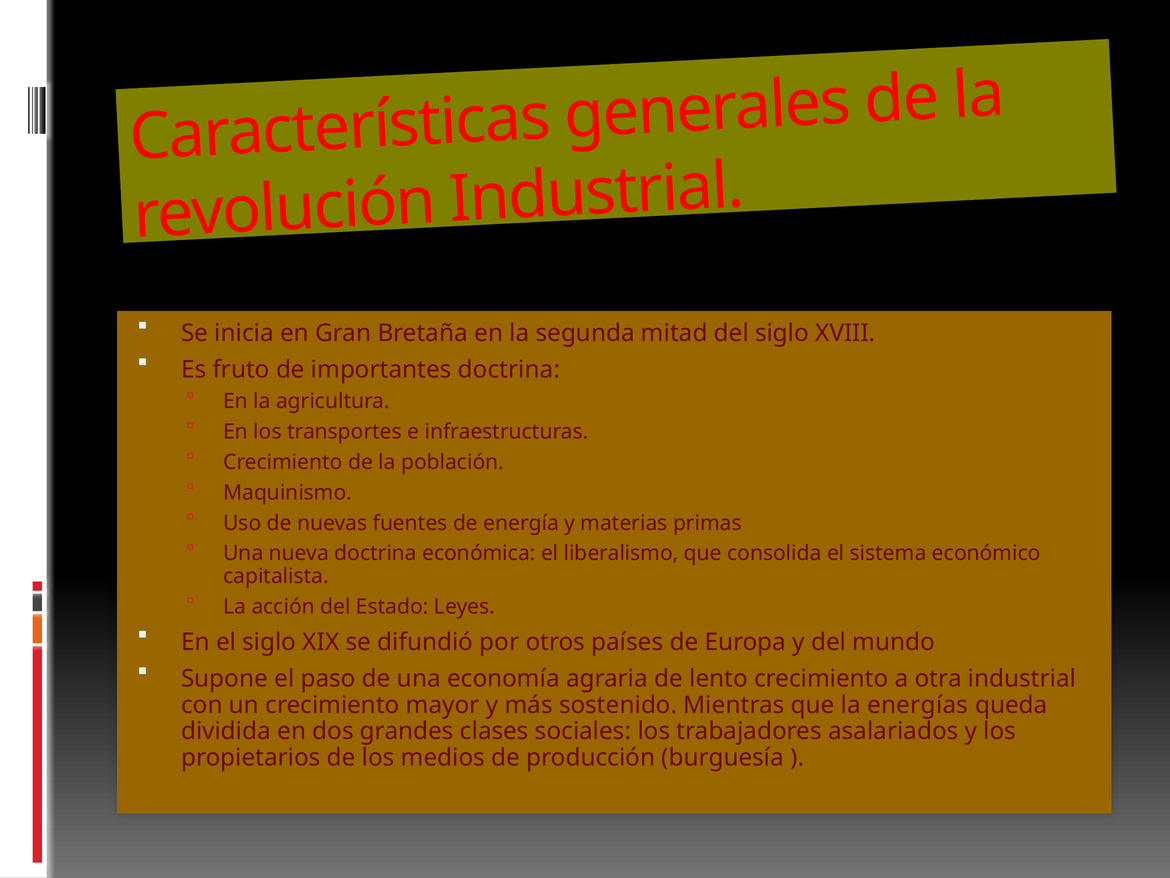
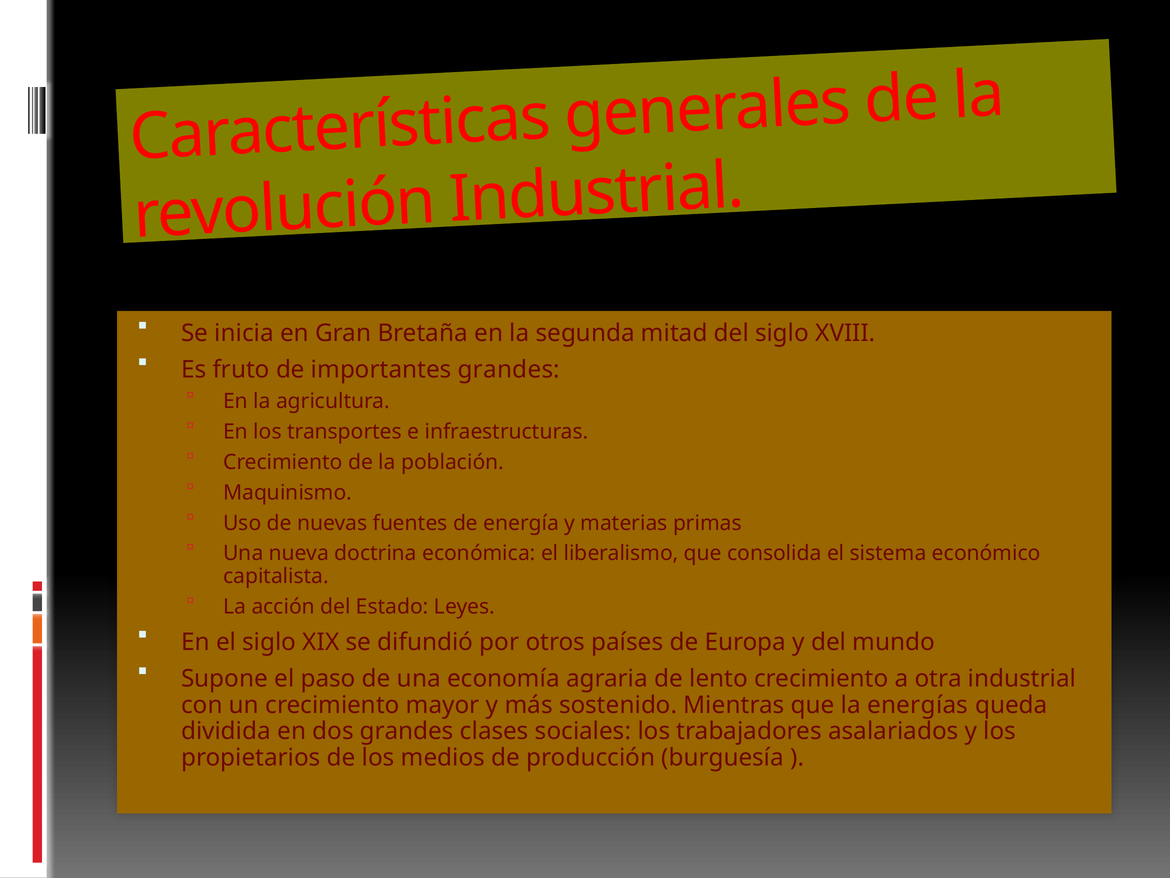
importantes doctrina: doctrina -> grandes (509, 369)
